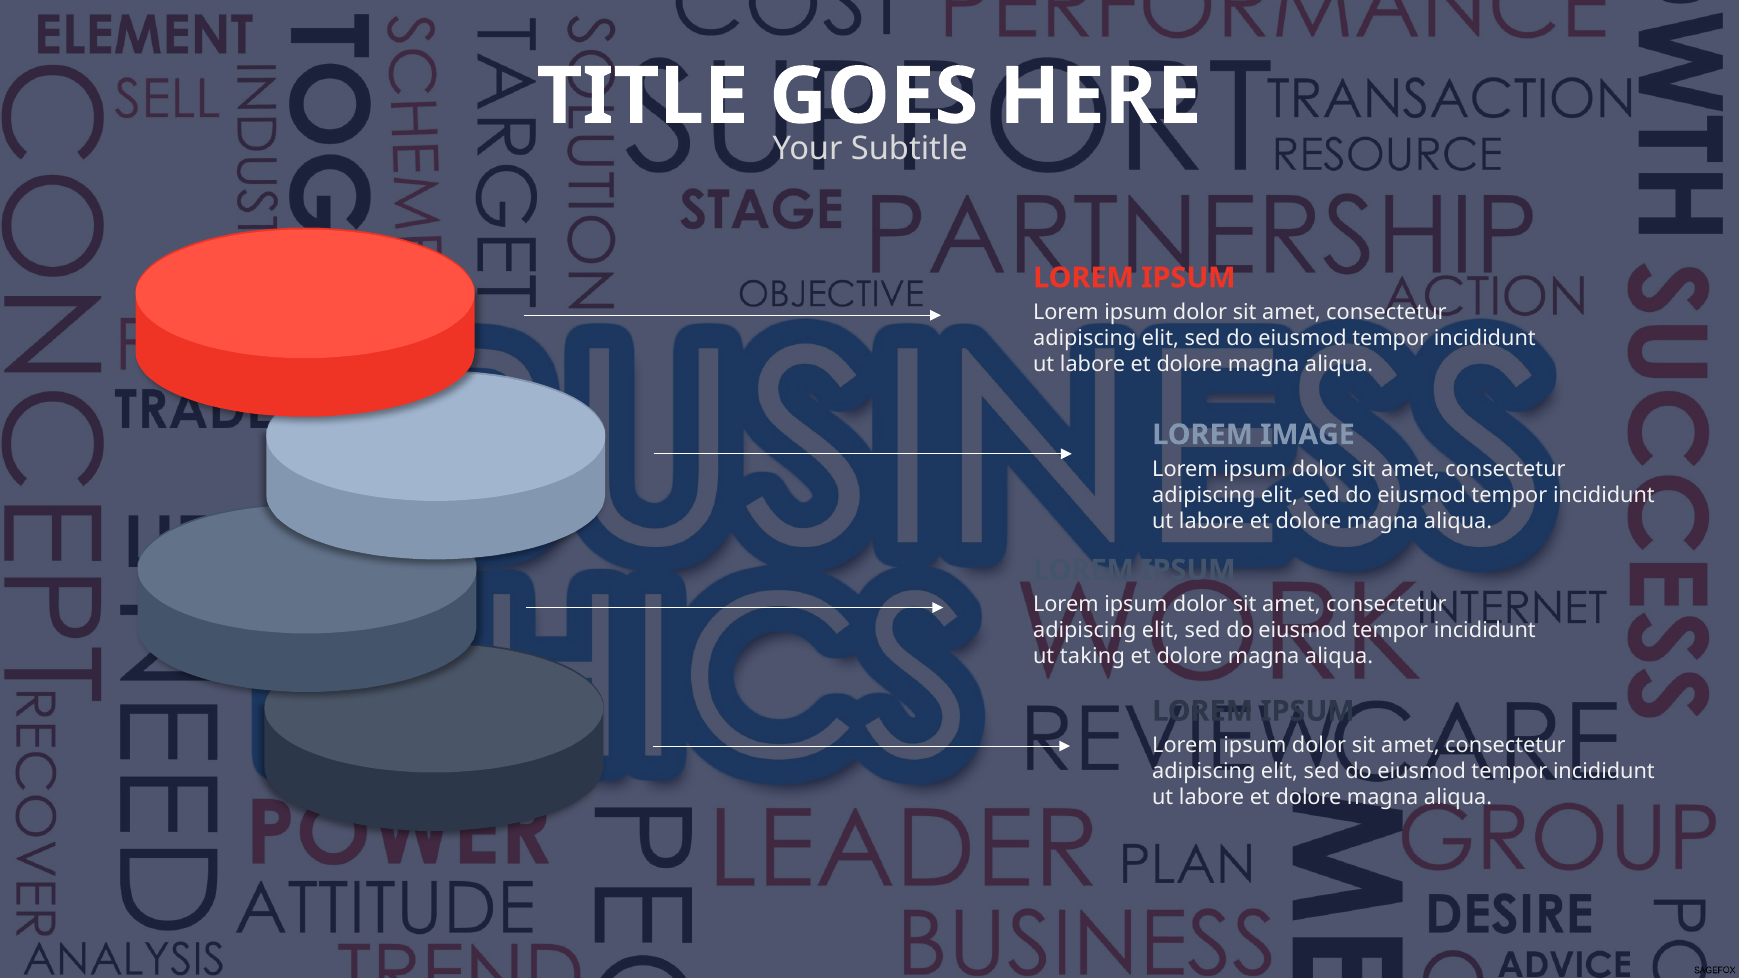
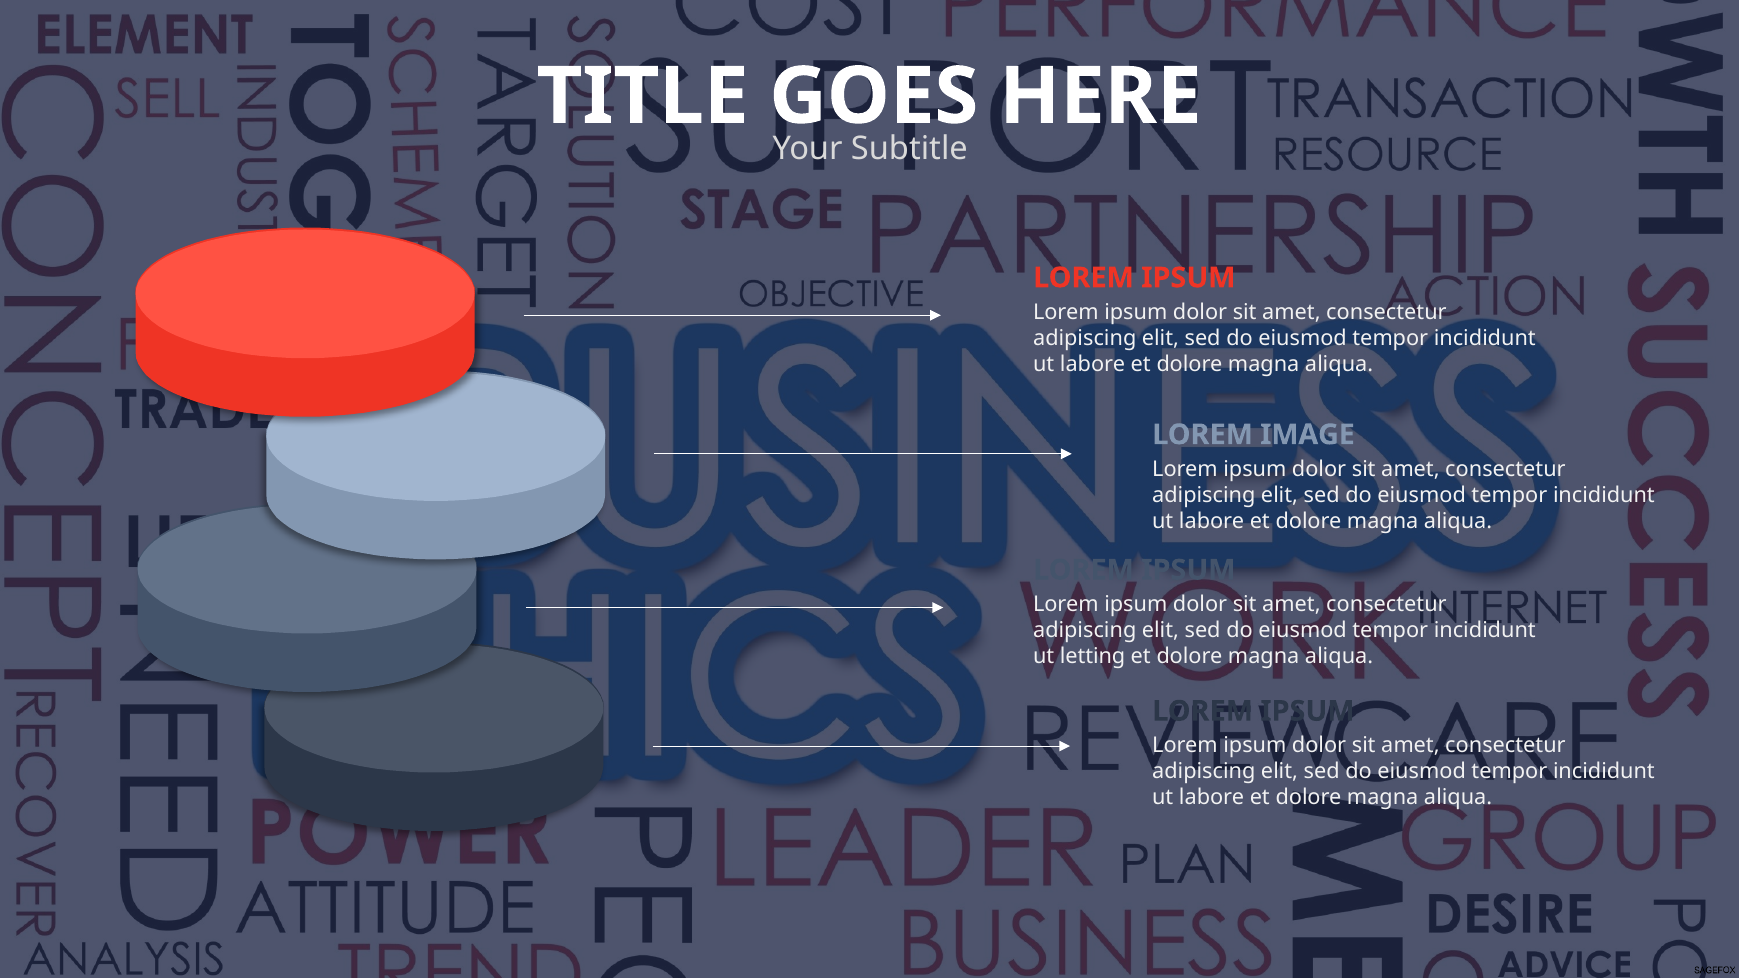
taking: taking -> letting (1093, 657)
